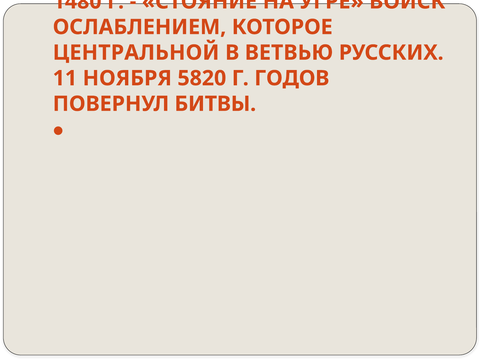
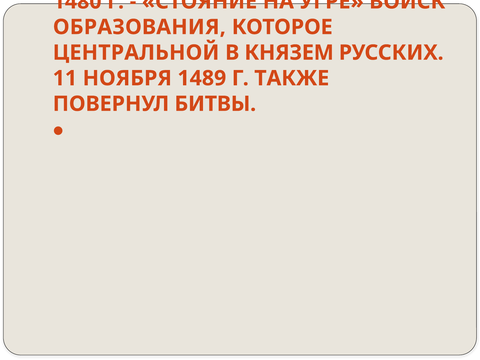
ОСЛАБЛЕНИЕМ: ОСЛАБЛЕНИЕМ -> ОБРАЗОВАНИЯ (139, 27)
ВЕТВЬЮ: ВЕТВЬЮ -> КНЯЗЕМ (289, 53)
5820: 5820 -> 1489 (202, 78)
ГОДОВ: ГОДОВ -> ТАКЖЕ (292, 78)
